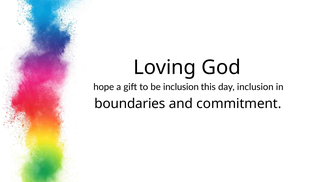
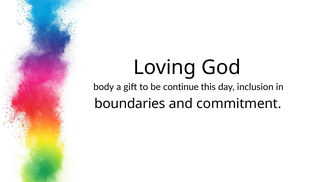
hope: hope -> body (104, 87)
be inclusion: inclusion -> continue (181, 87)
